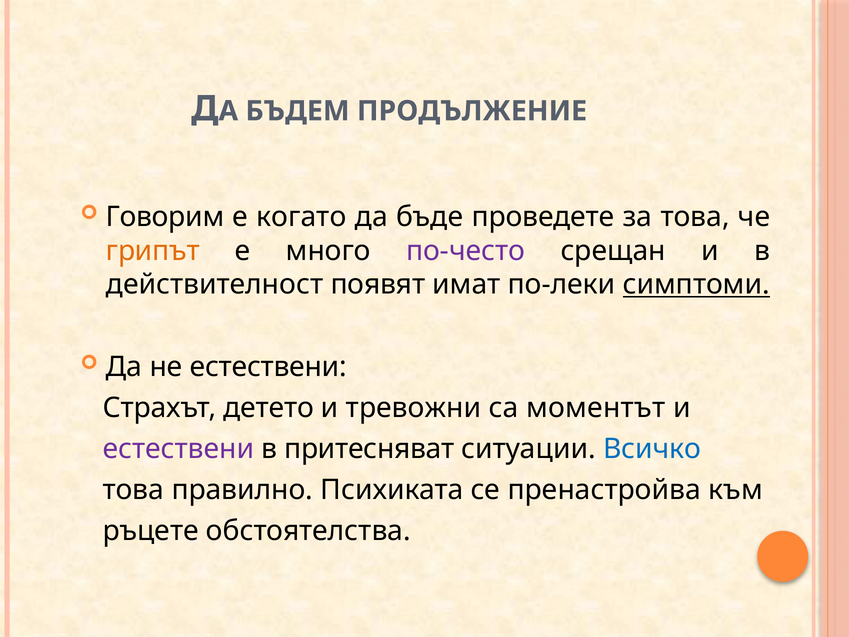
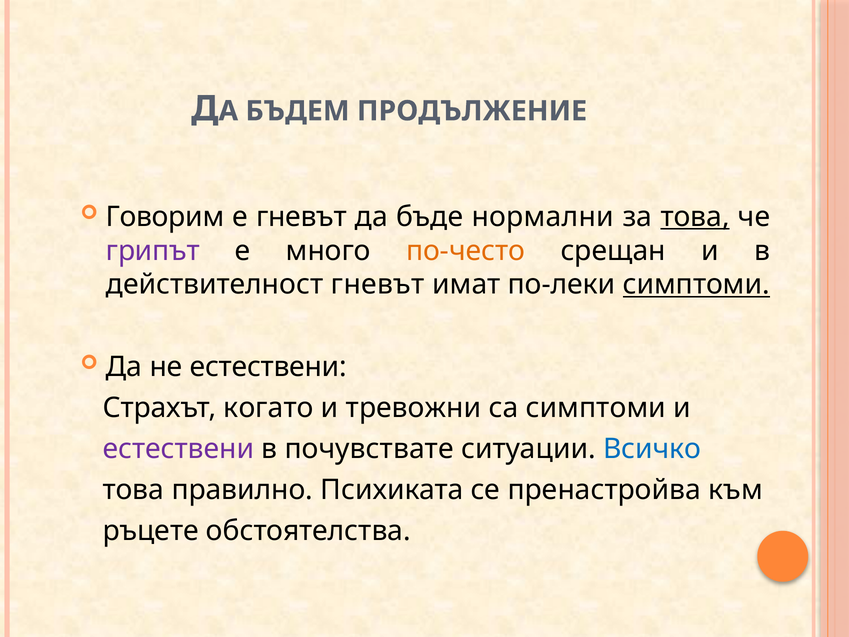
е когато: когато -> гневът (301, 217)
проведете: проведете -> нормални (543, 217)
това underline: none -> present (695, 217)
грипът colour: orange -> purple (153, 251)
по-често colour: purple -> orange (466, 251)
действителност появят: появят -> гневът (378, 285)
детето: детето -> когато (269, 408)
са моментът: моментът -> симптоми (596, 408)
притесняват: притесняват -> почувствате (369, 449)
